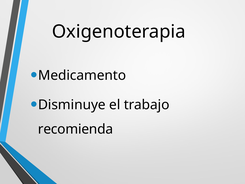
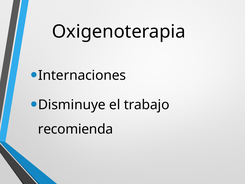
Medicamento: Medicamento -> Internaciones (82, 75)
